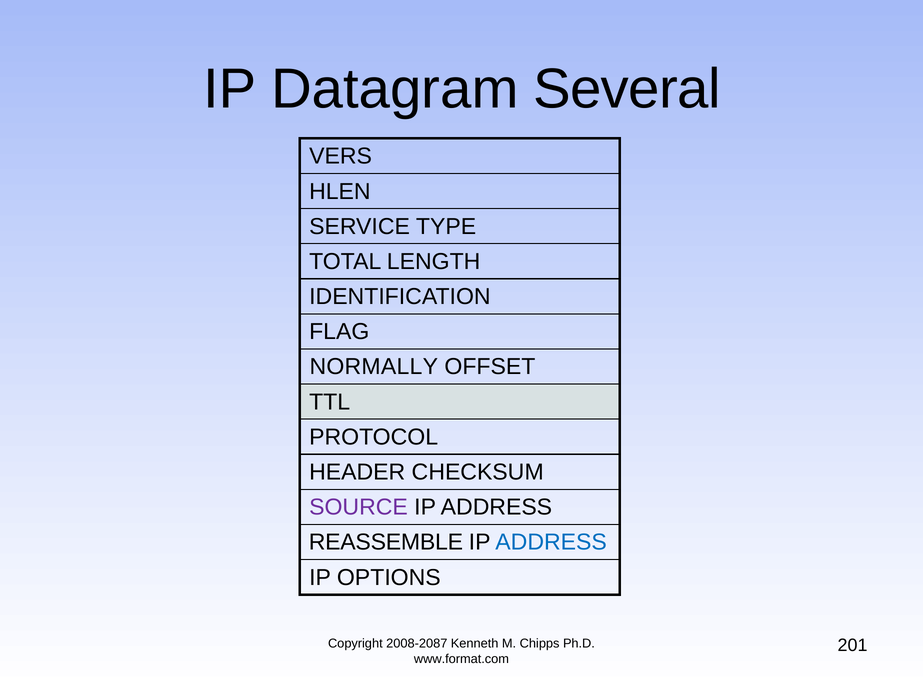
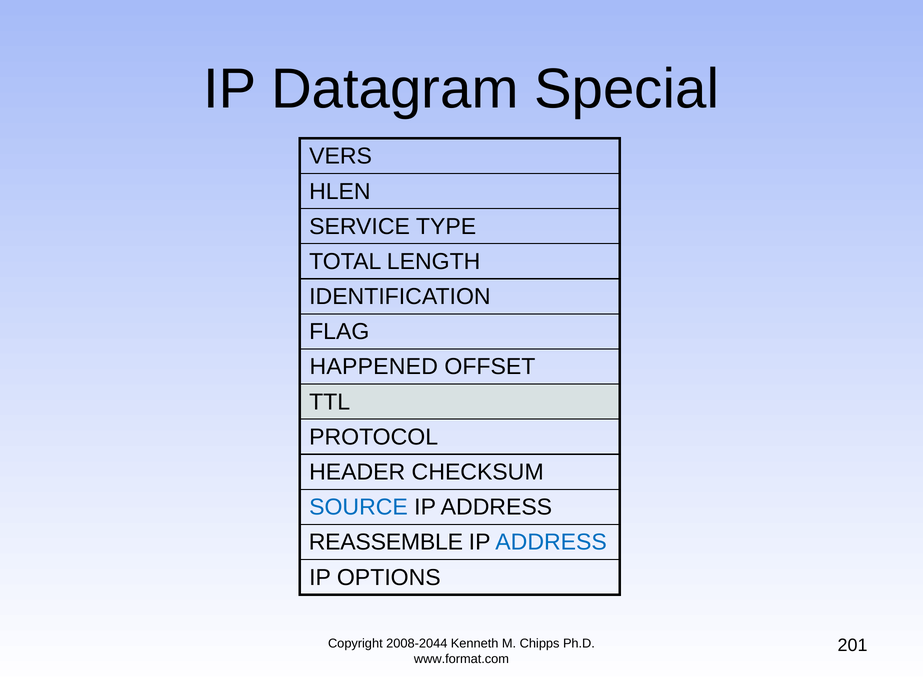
Several: Several -> Special (627, 89)
NORMALLY: NORMALLY -> HAPPENED (374, 367)
SOURCE colour: purple -> blue (358, 507)
2008-2087: 2008-2087 -> 2008-2044 (417, 644)
